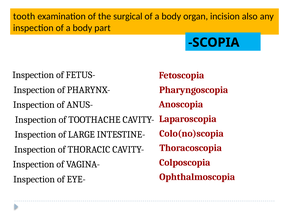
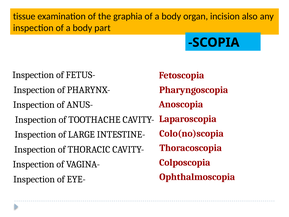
tooth: tooth -> tissue (24, 16)
surgical: surgical -> graphia (128, 16)
